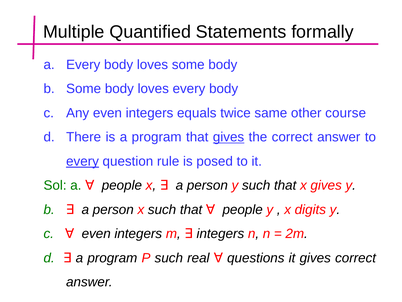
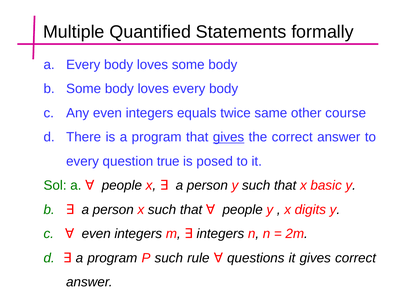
every underline: present -> none (83, 161)
rule: rule -> true (168, 161)
x gives: gives -> basic (326, 185)
real: real -> rule (198, 258)
